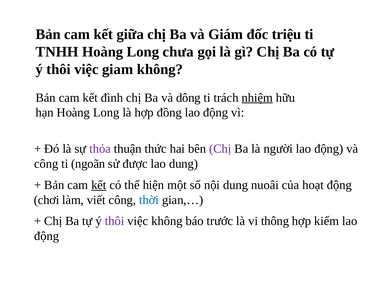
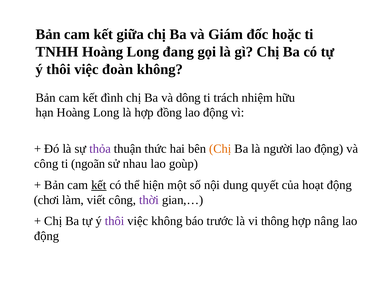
triệu: triệu -> hoặc (287, 34)
chưa: chưa -> đang (178, 52)
giam: giam -> đoàn (118, 69)
nhiệm underline: present -> none (257, 97)
Chị colour: purple -> orange (220, 148)
được: được -> nhau (135, 163)
lao dung: dung -> goùp (184, 163)
nuoâi: nuoâi -> quyết (265, 185)
thời colour: blue -> purple (149, 200)
kiếm: kiếm -> nâng (327, 221)
